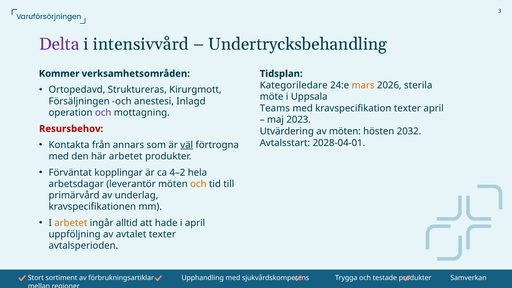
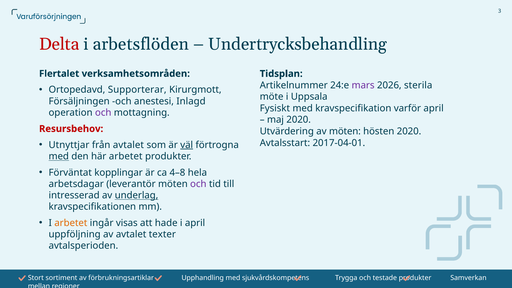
Delta colour: purple -> red (59, 44)
intensivvård: intensivvård -> arbetsflöden (141, 44)
Kommer: Kommer -> Flertalet (59, 74)
Kategoriledare: Kategoriledare -> Artikelnummer (294, 85)
mars colour: orange -> purple (363, 85)
Struktureras: Struktureras -> Supporterar (137, 90)
Teams: Teams -> Fysiskt (275, 108)
kravspecifikation texter: texter -> varför (407, 108)
maj 2023: 2023 -> 2020 (299, 120)
hösten 2032: 2032 -> 2020 (409, 131)
Kontakta: Kontakta -> Utnyttjar (69, 145)
från annars: annars -> avtalet (128, 145)
2028-04-01: 2028-04-01 -> 2017-04-01 (339, 143)
med underline: none -> present (59, 156)
4–2: 4–2 -> 4–8 (177, 173)
och colour: orange -> purple (198, 184)
primärvård: primärvård -> intresserad (74, 195)
underlag underline: none -> present (137, 195)
alltid: alltid -> visas (127, 223)
